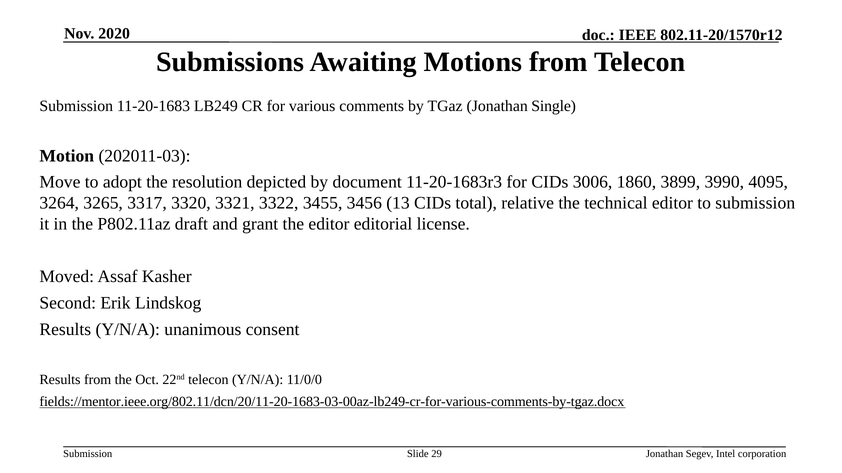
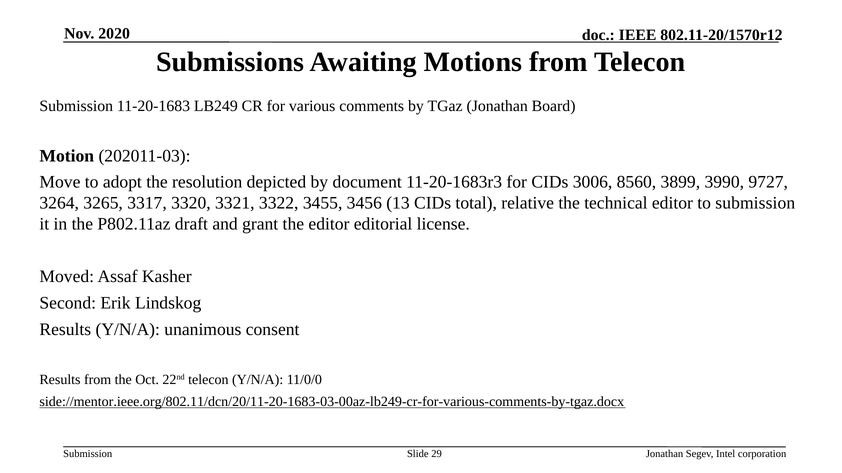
Single: Single -> Board (554, 106)
1860: 1860 -> 8560 (636, 182)
4095: 4095 -> 9727 (768, 182)
fields://mentor.ieee.org/802.11/dcn/20/11-20-1683-03-00az-lb249-cr-for-various-comments-by-tgaz.docx: fields://mentor.ieee.org/802.11/dcn/20/11-20-1683-03-00az-lb249-cr-for-various-comments-by-tgaz.docx -> side://mentor.ieee.org/802.11/dcn/20/11-20-1683-03-00az-lb249-cr-for-various-comments-by-tgaz.docx (332, 402)
